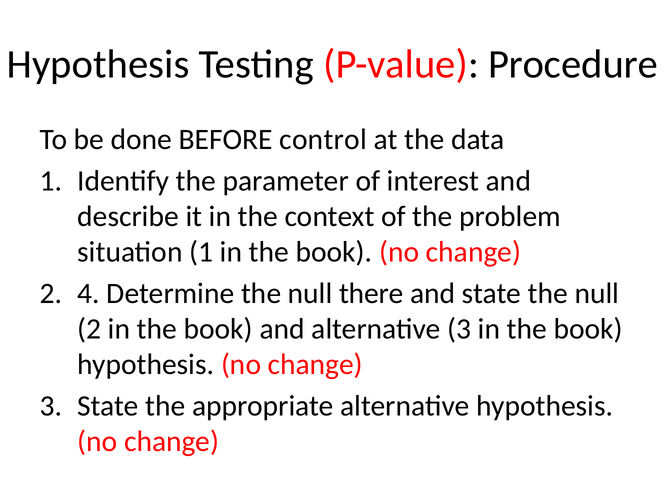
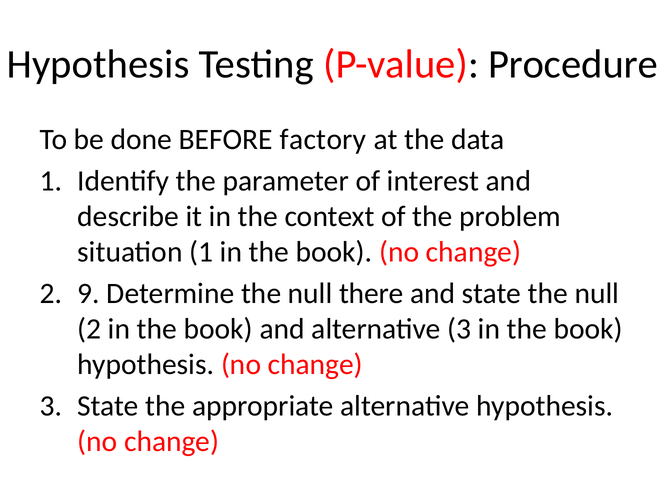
control: control -> factory (323, 140)
4: 4 -> 9 (89, 293)
